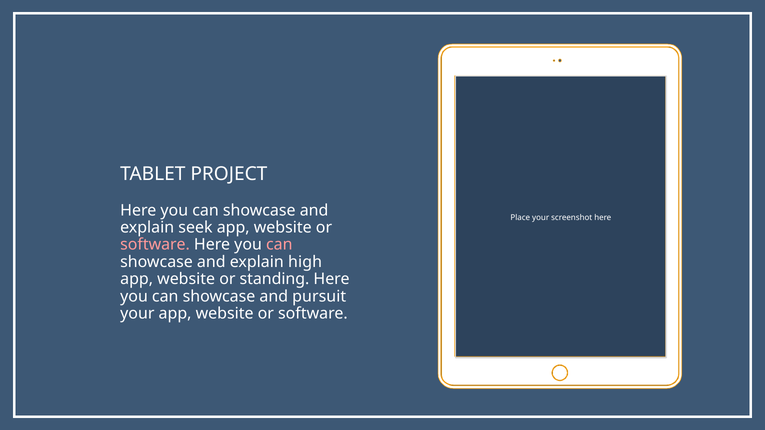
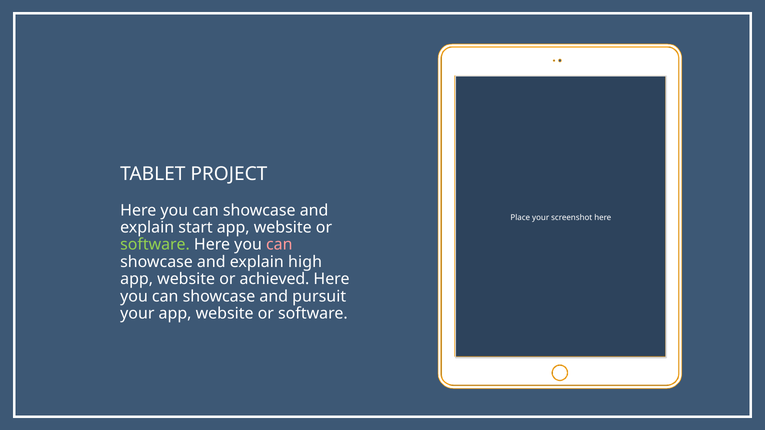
seek: seek -> start (196, 228)
software colour: pink -> light green (155, 245)
standing: standing -> achieved (275, 279)
